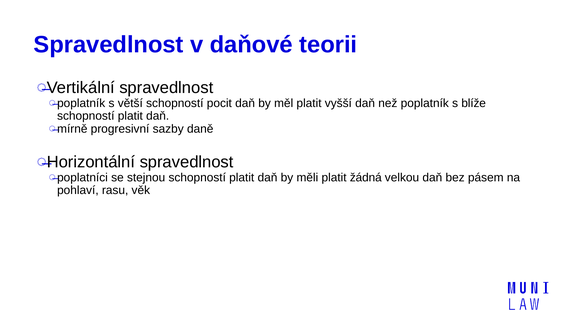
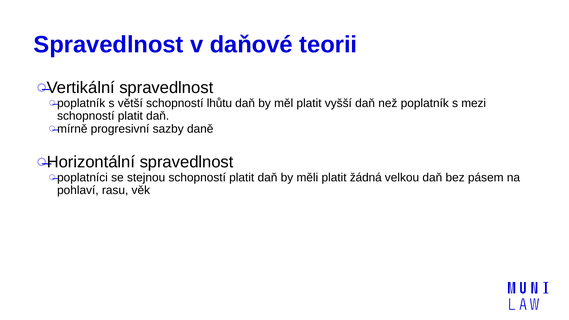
pocit: pocit -> lhůtu (219, 103)
blíže: blíže -> mezi (474, 103)
